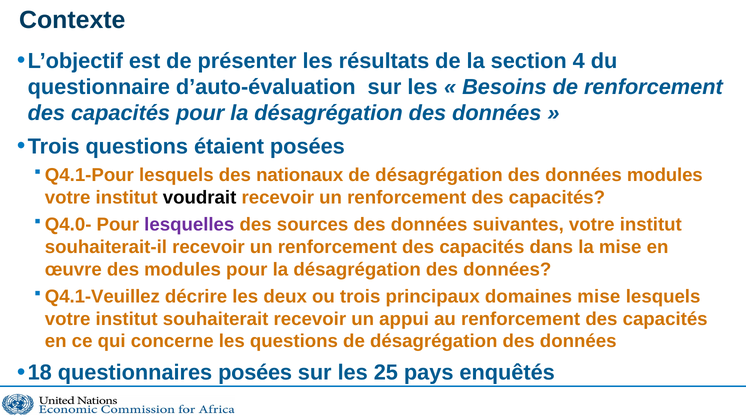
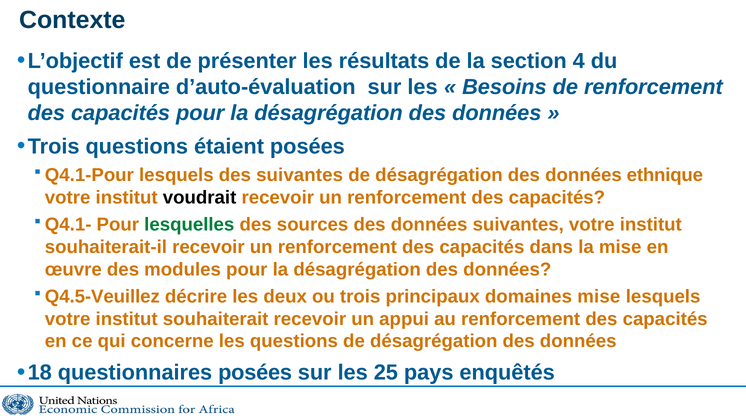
des nationaux: nationaux -> suivantes (300, 175)
données modules: modules -> ethnique (665, 175)
Q4.0-: Q4.0- -> Q4.1- (68, 224)
lesquelles colour: purple -> green (189, 224)
Q4.1-Veuillez: Q4.1-Veuillez -> Q4.5-Veuillez (102, 296)
